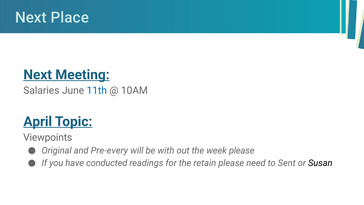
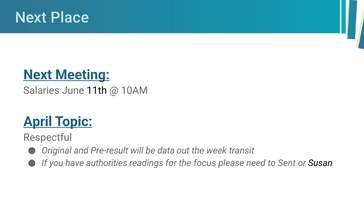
11th colour: blue -> black (97, 90)
Viewpoints: Viewpoints -> Respectful (48, 137)
Pre-every: Pre-every -> Pre-result (109, 150)
with: with -> data (166, 150)
week please: please -> transit (242, 150)
conducted: conducted -> authorities (107, 163)
retain: retain -> focus (205, 163)
